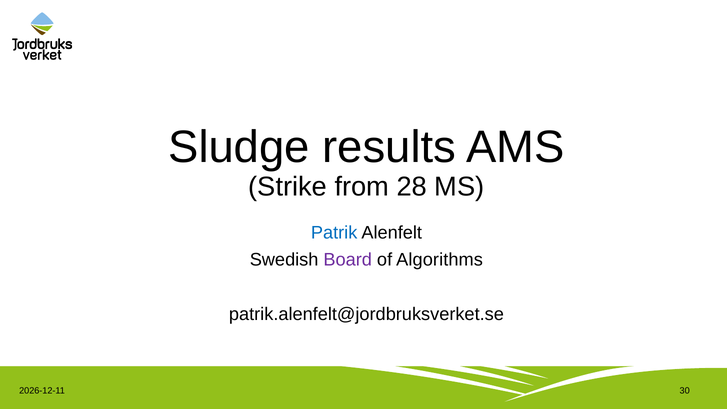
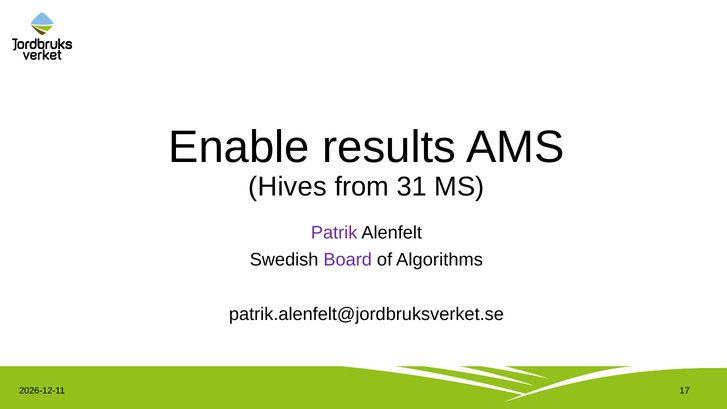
Sludge: Sludge -> Enable (239, 147)
Strike: Strike -> Hives (288, 187)
28: 28 -> 31 (412, 187)
Patrik colour: blue -> purple (334, 233)
30: 30 -> 17 (685, 391)
